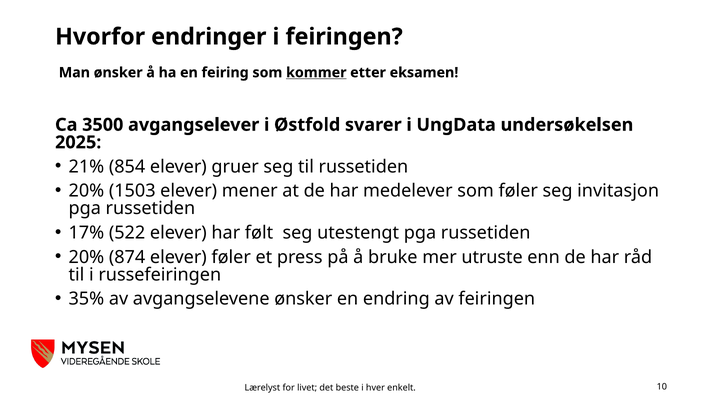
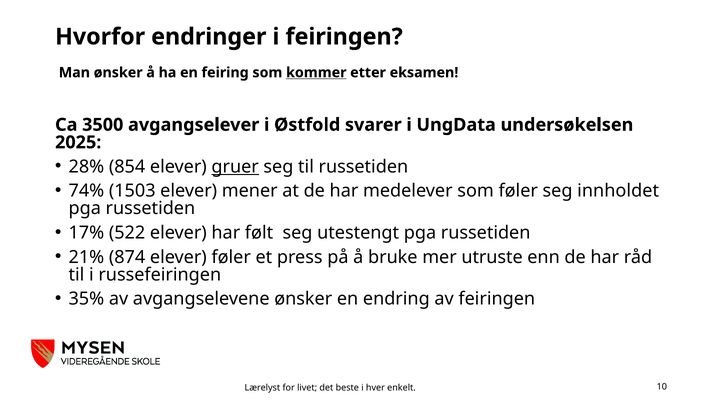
21%: 21% -> 28% (86, 167)
gruer underline: none -> present (235, 167)
20%: 20% -> 74% (86, 191)
invitasjon: invitasjon -> innholdet (618, 191)
20%: 20% -> 21% (86, 257)
